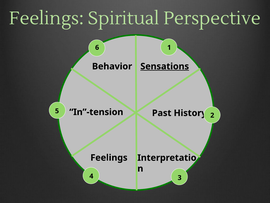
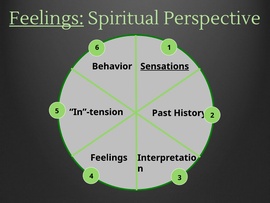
Feelings underline: none -> present (47, 18)
